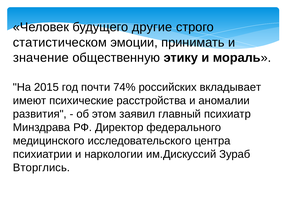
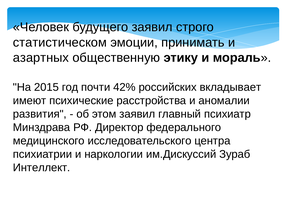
будущего другие: другие -> заявил (152, 27)
значение: значение -> азартных (41, 58)
74%: 74% -> 42% (124, 87)
Вторглись: Вторглись -> Интеллект (42, 167)
